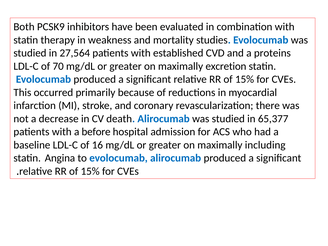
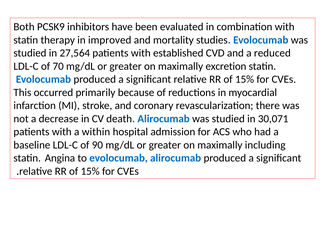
weakness: weakness -> improved (110, 40)
proteins: proteins -> reduced (272, 53)
65,377: 65,377 -> 30,071 (273, 119)
before: before -> within (96, 132)
16: 16 -> 90 (97, 145)
